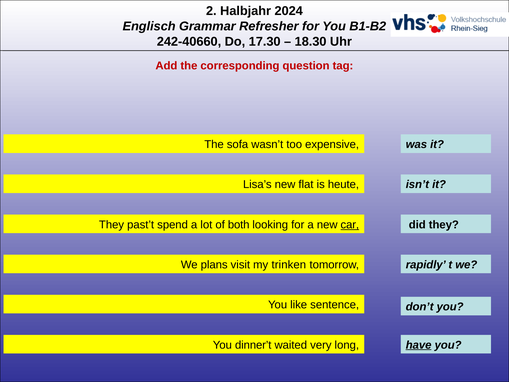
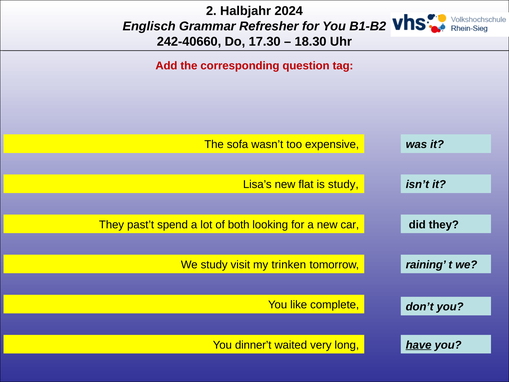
is heute: heute -> study (343, 184)
car underline: present -> none (350, 224)
We plans: plans -> study (214, 265)
rapidly: rapidly -> raining (426, 265)
sentence: sentence -> complete (335, 305)
